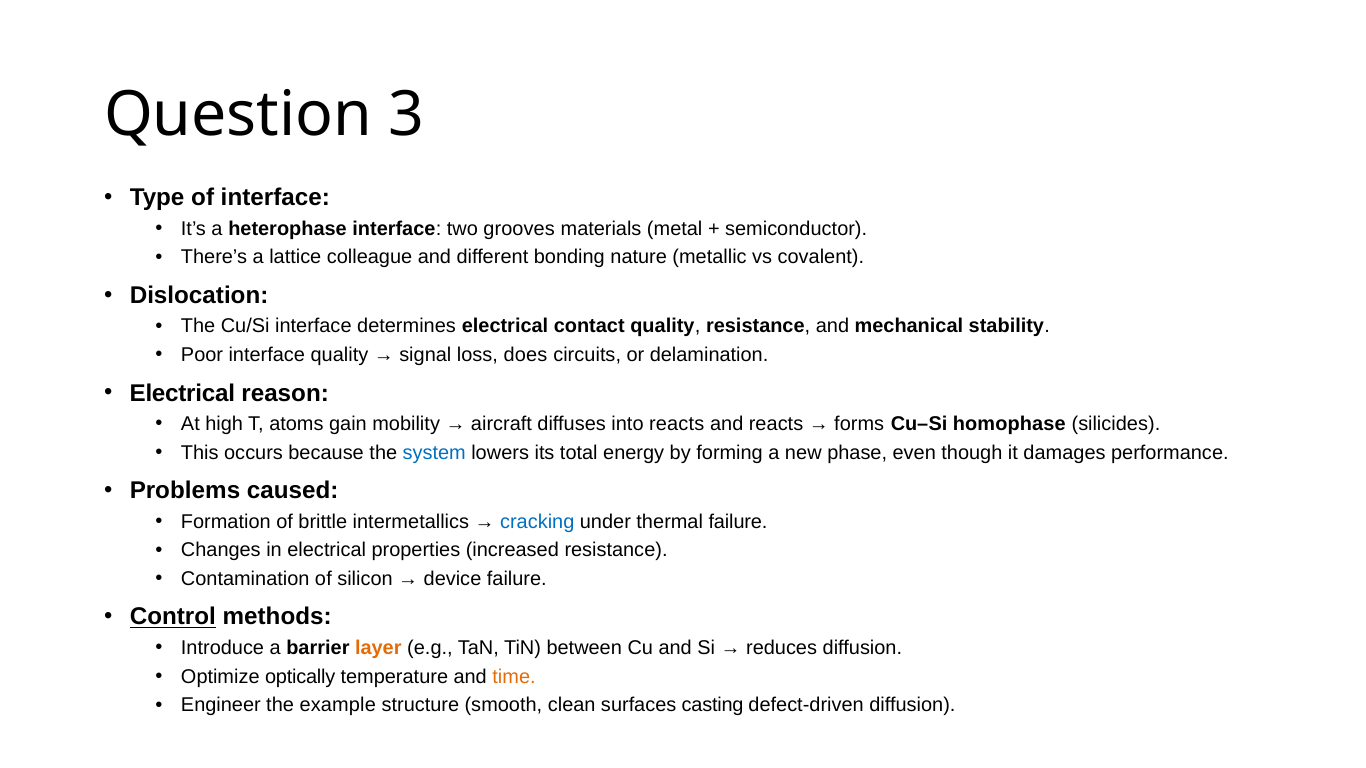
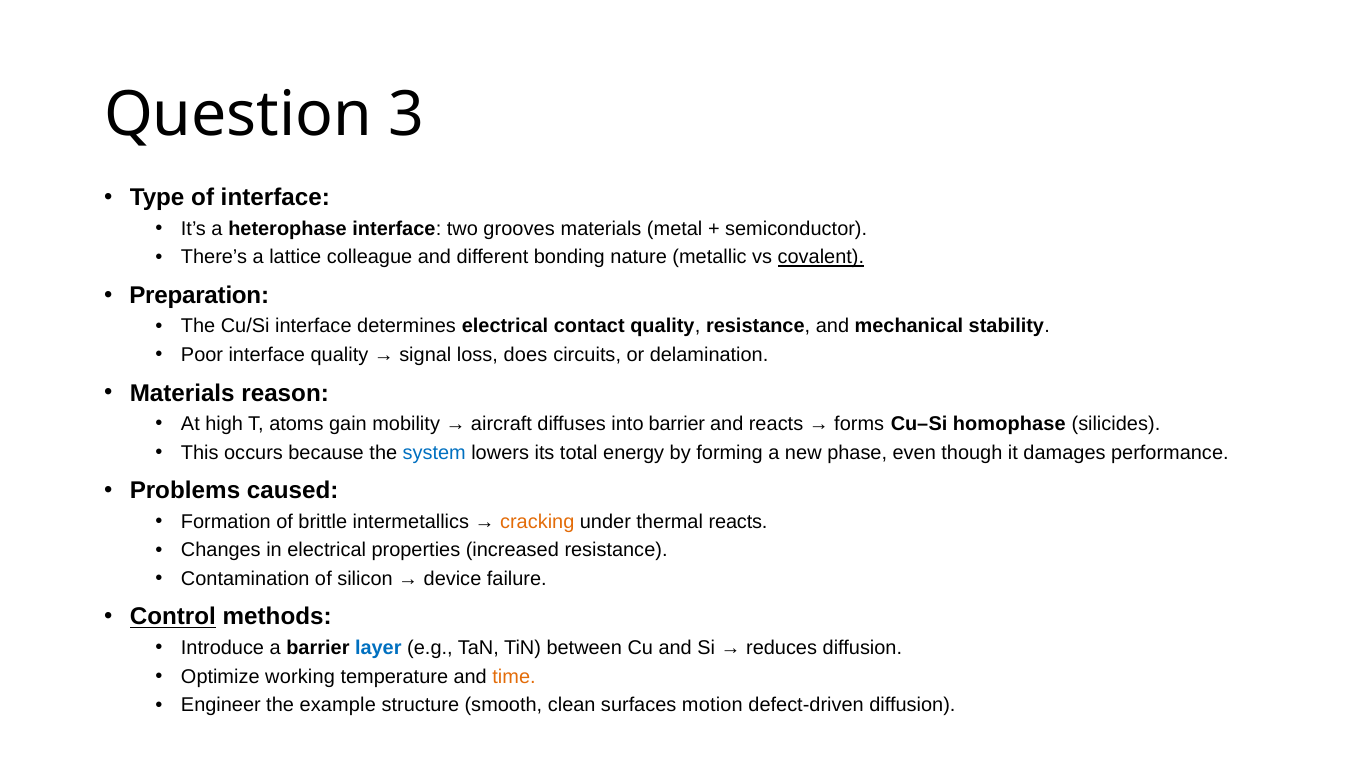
covalent underline: none -> present (821, 258)
Dislocation: Dislocation -> Preparation (199, 296)
Electrical: Electrical -> Materials (182, 393)
into reacts: reacts -> barrier (677, 424)
cracking colour: blue -> orange (537, 522)
thermal failure: failure -> reacts (738, 522)
layer colour: orange -> blue (378, 648)
optically: optically -> working (300, 677)
casting: casting -> motion (712, 705)
